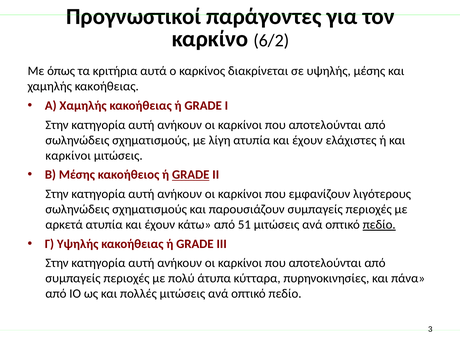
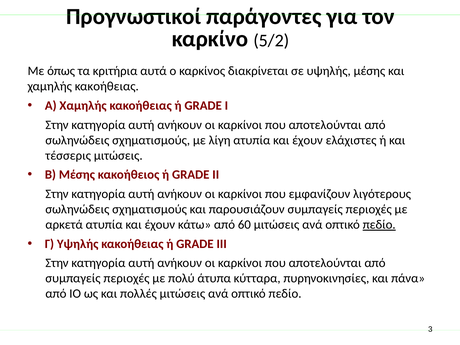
6/2: 6/2 -> 5/2 (271, 40)
καρκίνοι: καρκίνοι -> τέσσερις (68, 156)
GRADE underline: present -> none (191, 175)
51: 51 -> 60 (244, 225)
